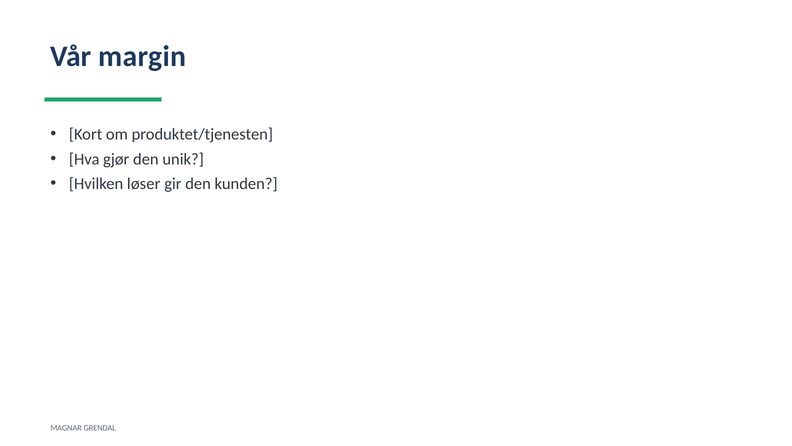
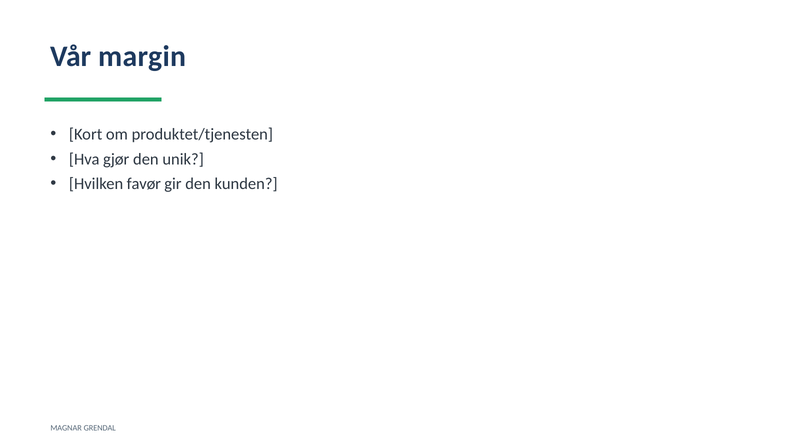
løser: løser -> favør (144, 184)
